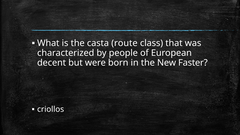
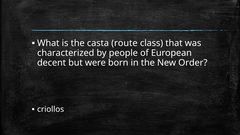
Faster: Faster -> Order (193, 63)
